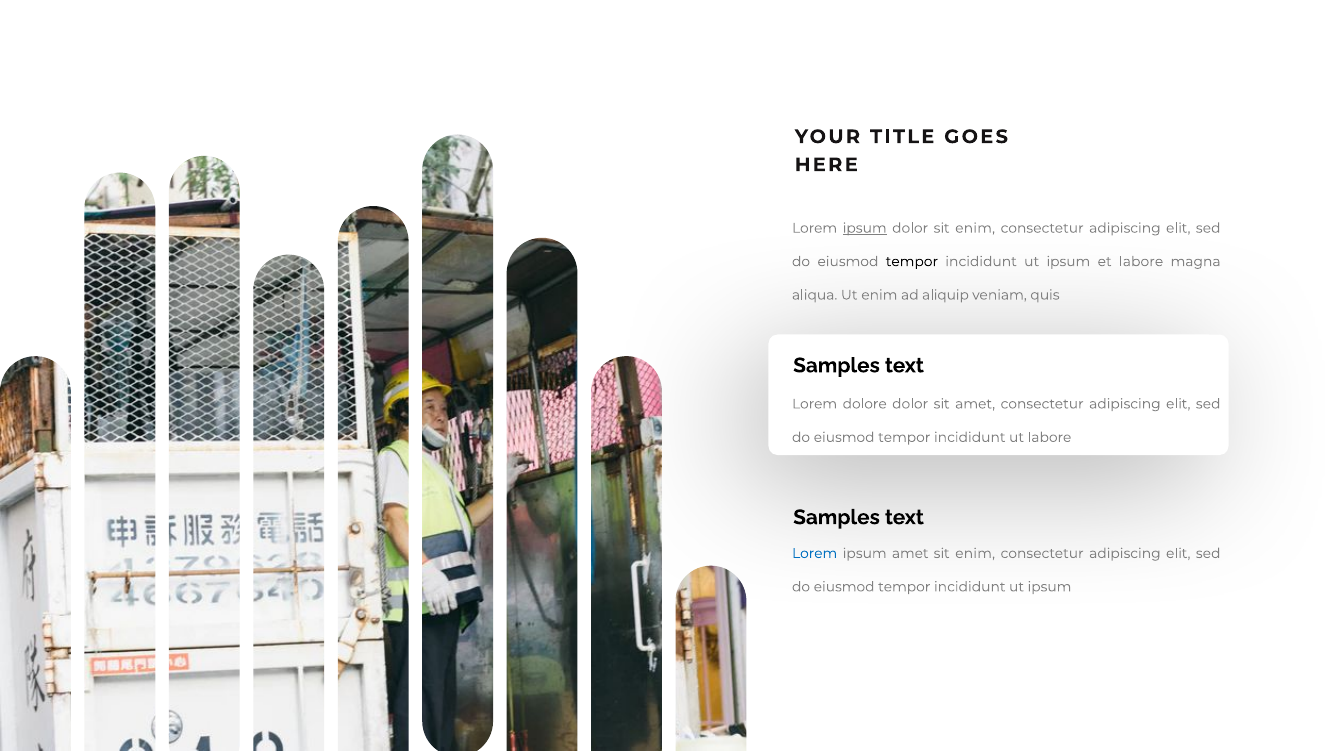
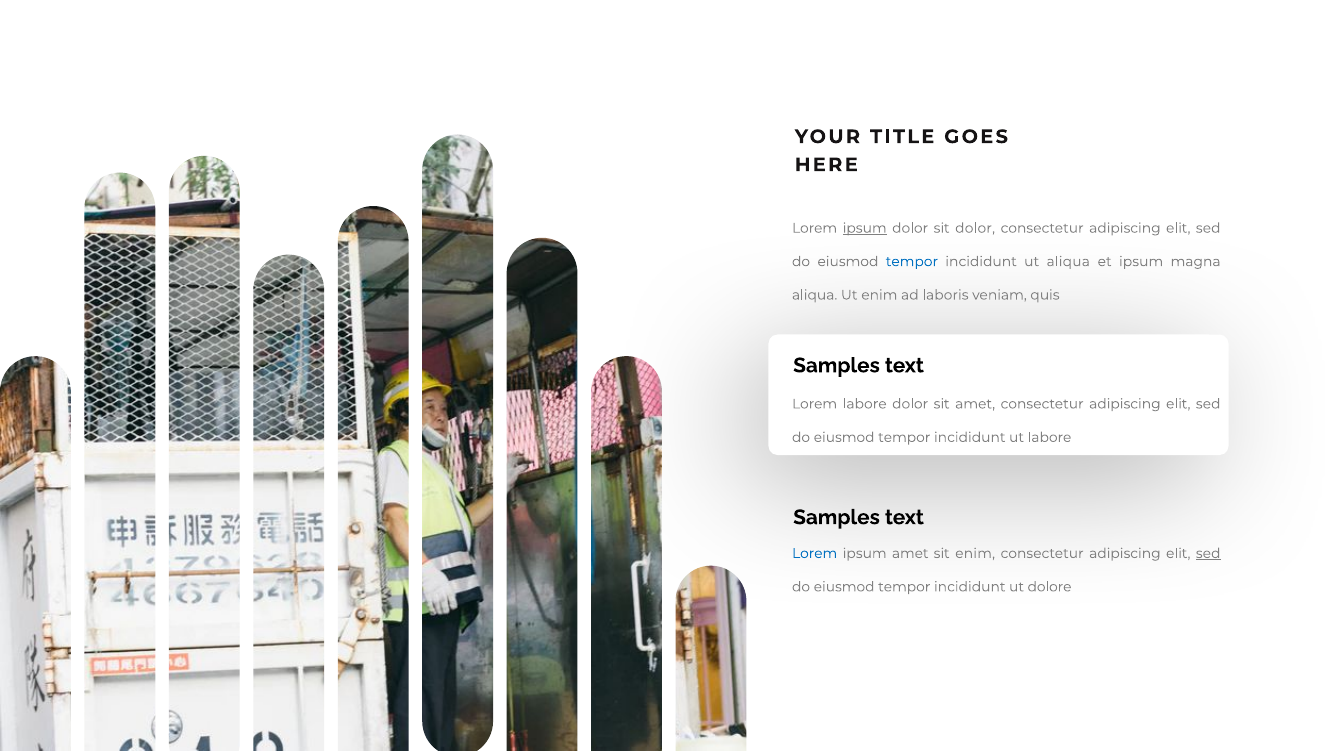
dolor sit enim: enim -> dolor (975, 228)
tempor colour: black -> blue (912, 262)
ipsum: ipsum -> aliqua (1068, 262)
et labore: labore -> ipsum (1141, 262)
aliquip: aliquip -> laboris (945, 295)
Lorem dolore: dolore -> labore (865, 404)
sed underline: none -> present (1208, 554)
ipsum: ipsum -> dolore (1049, 587)
